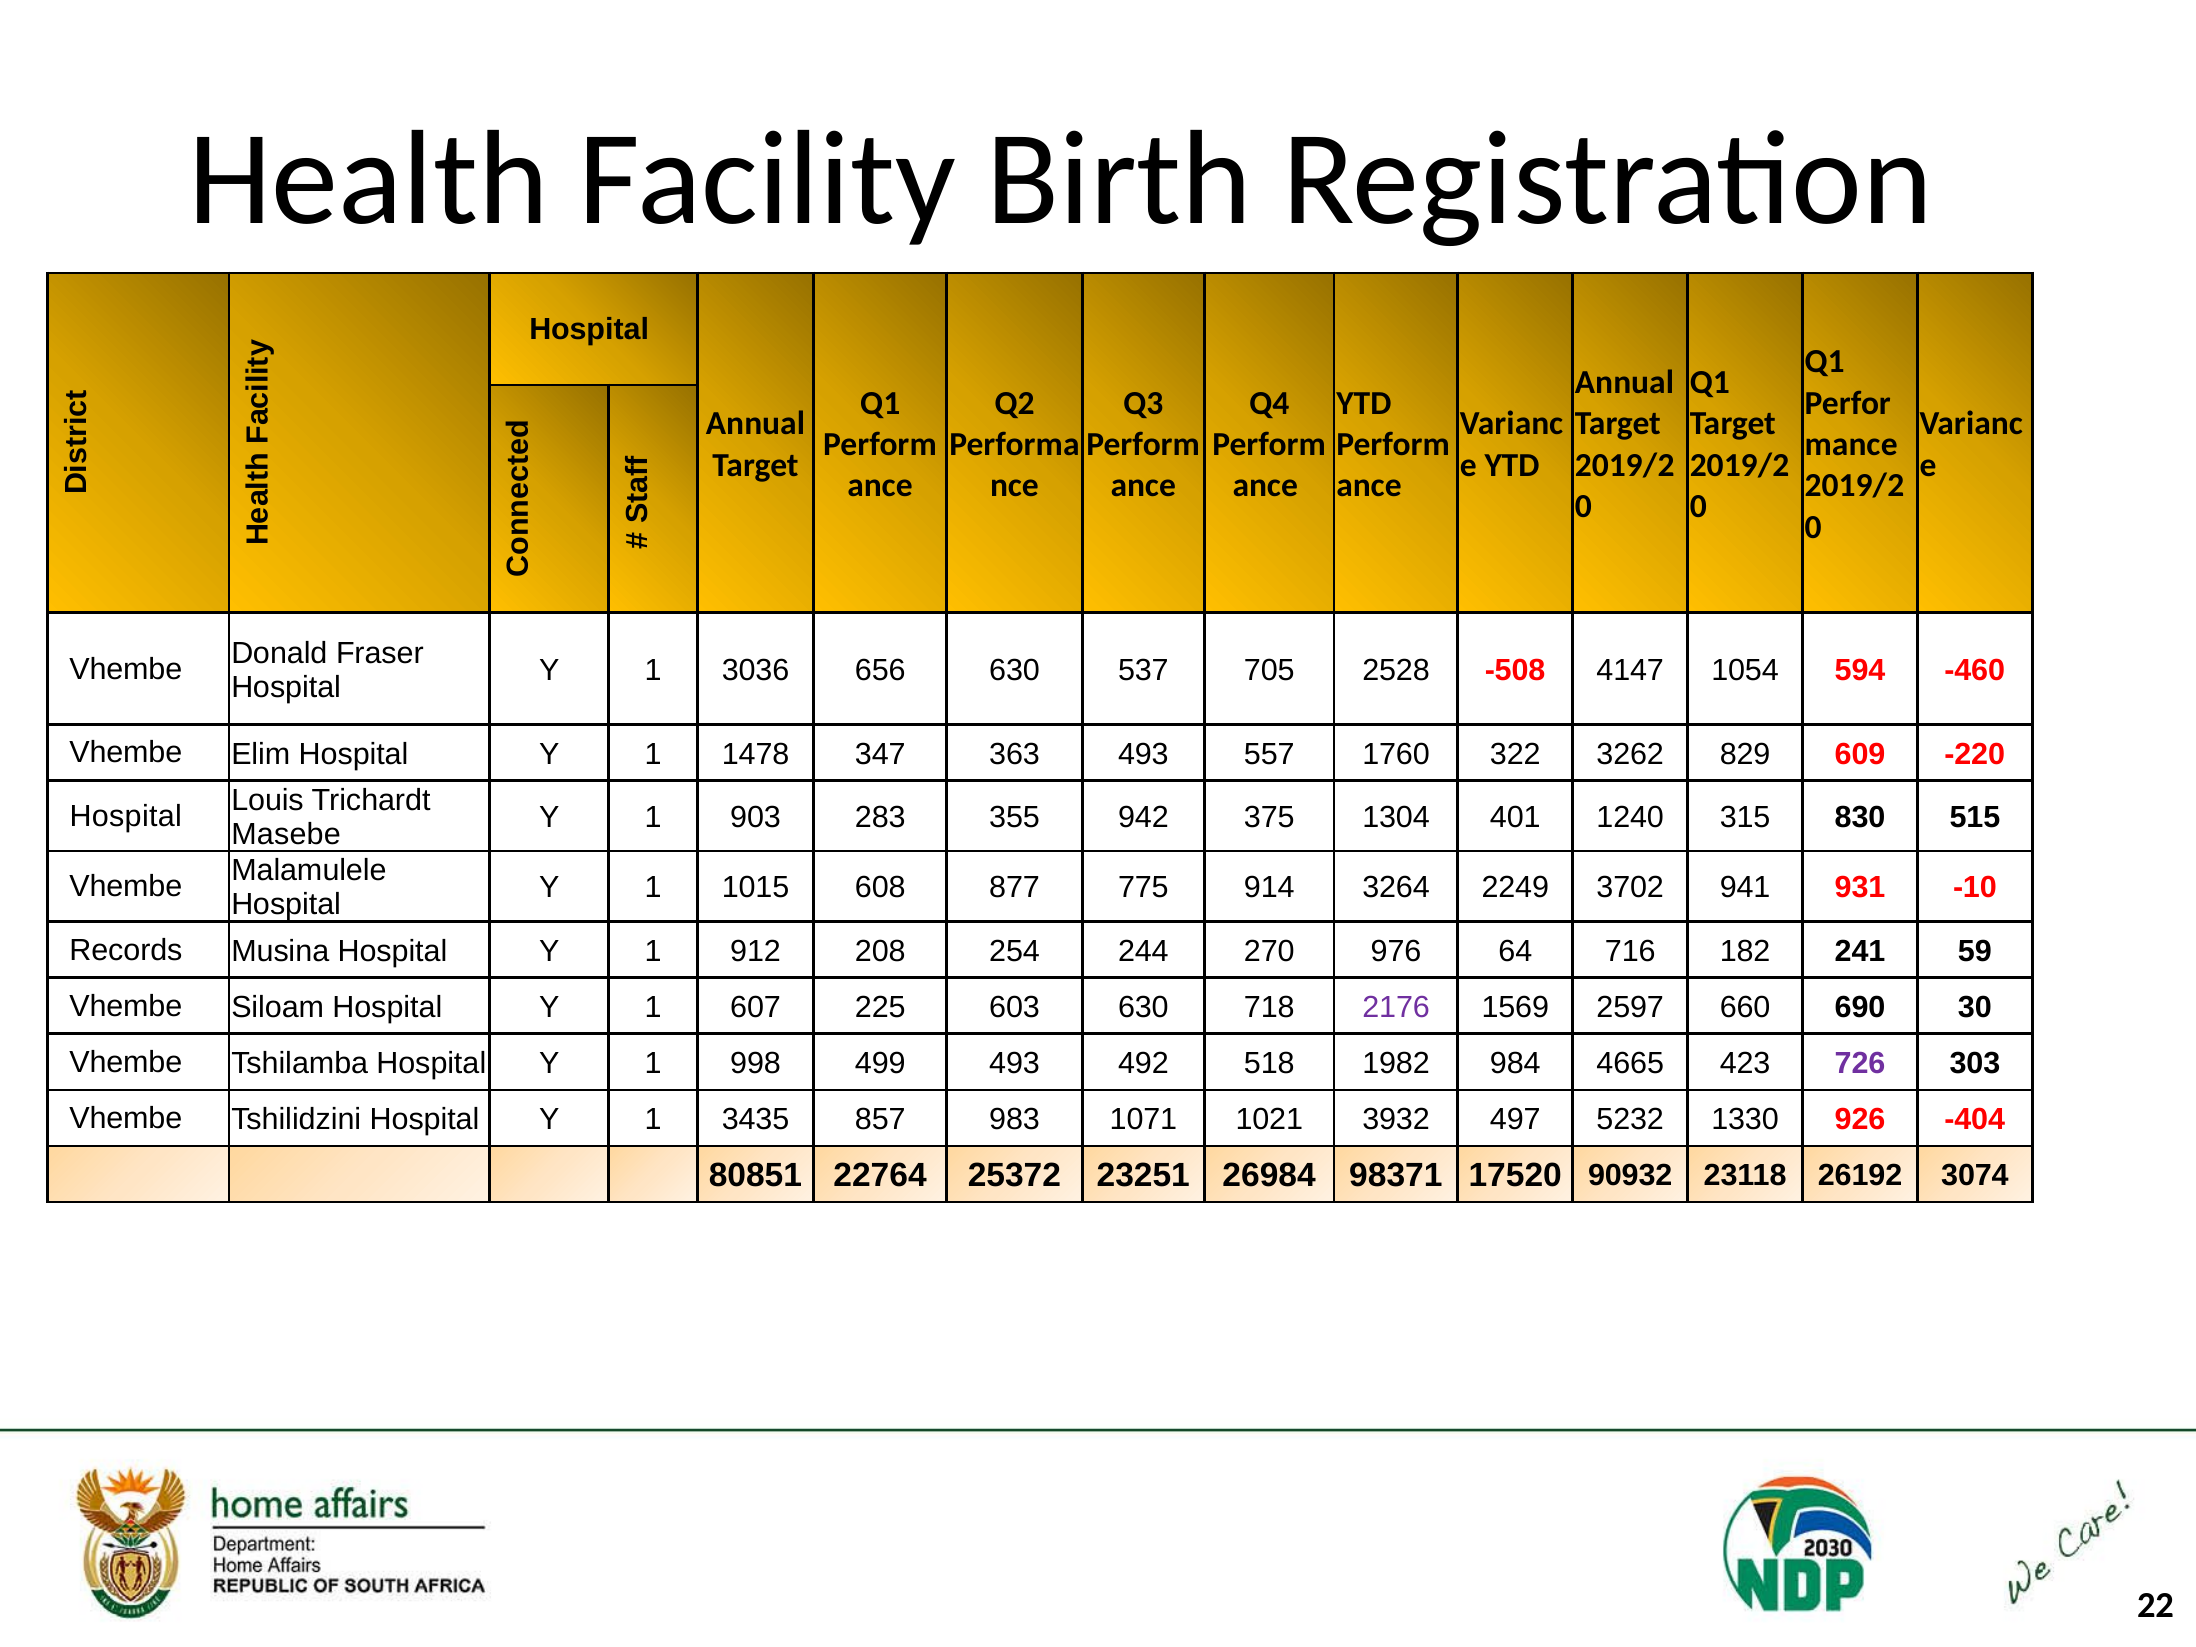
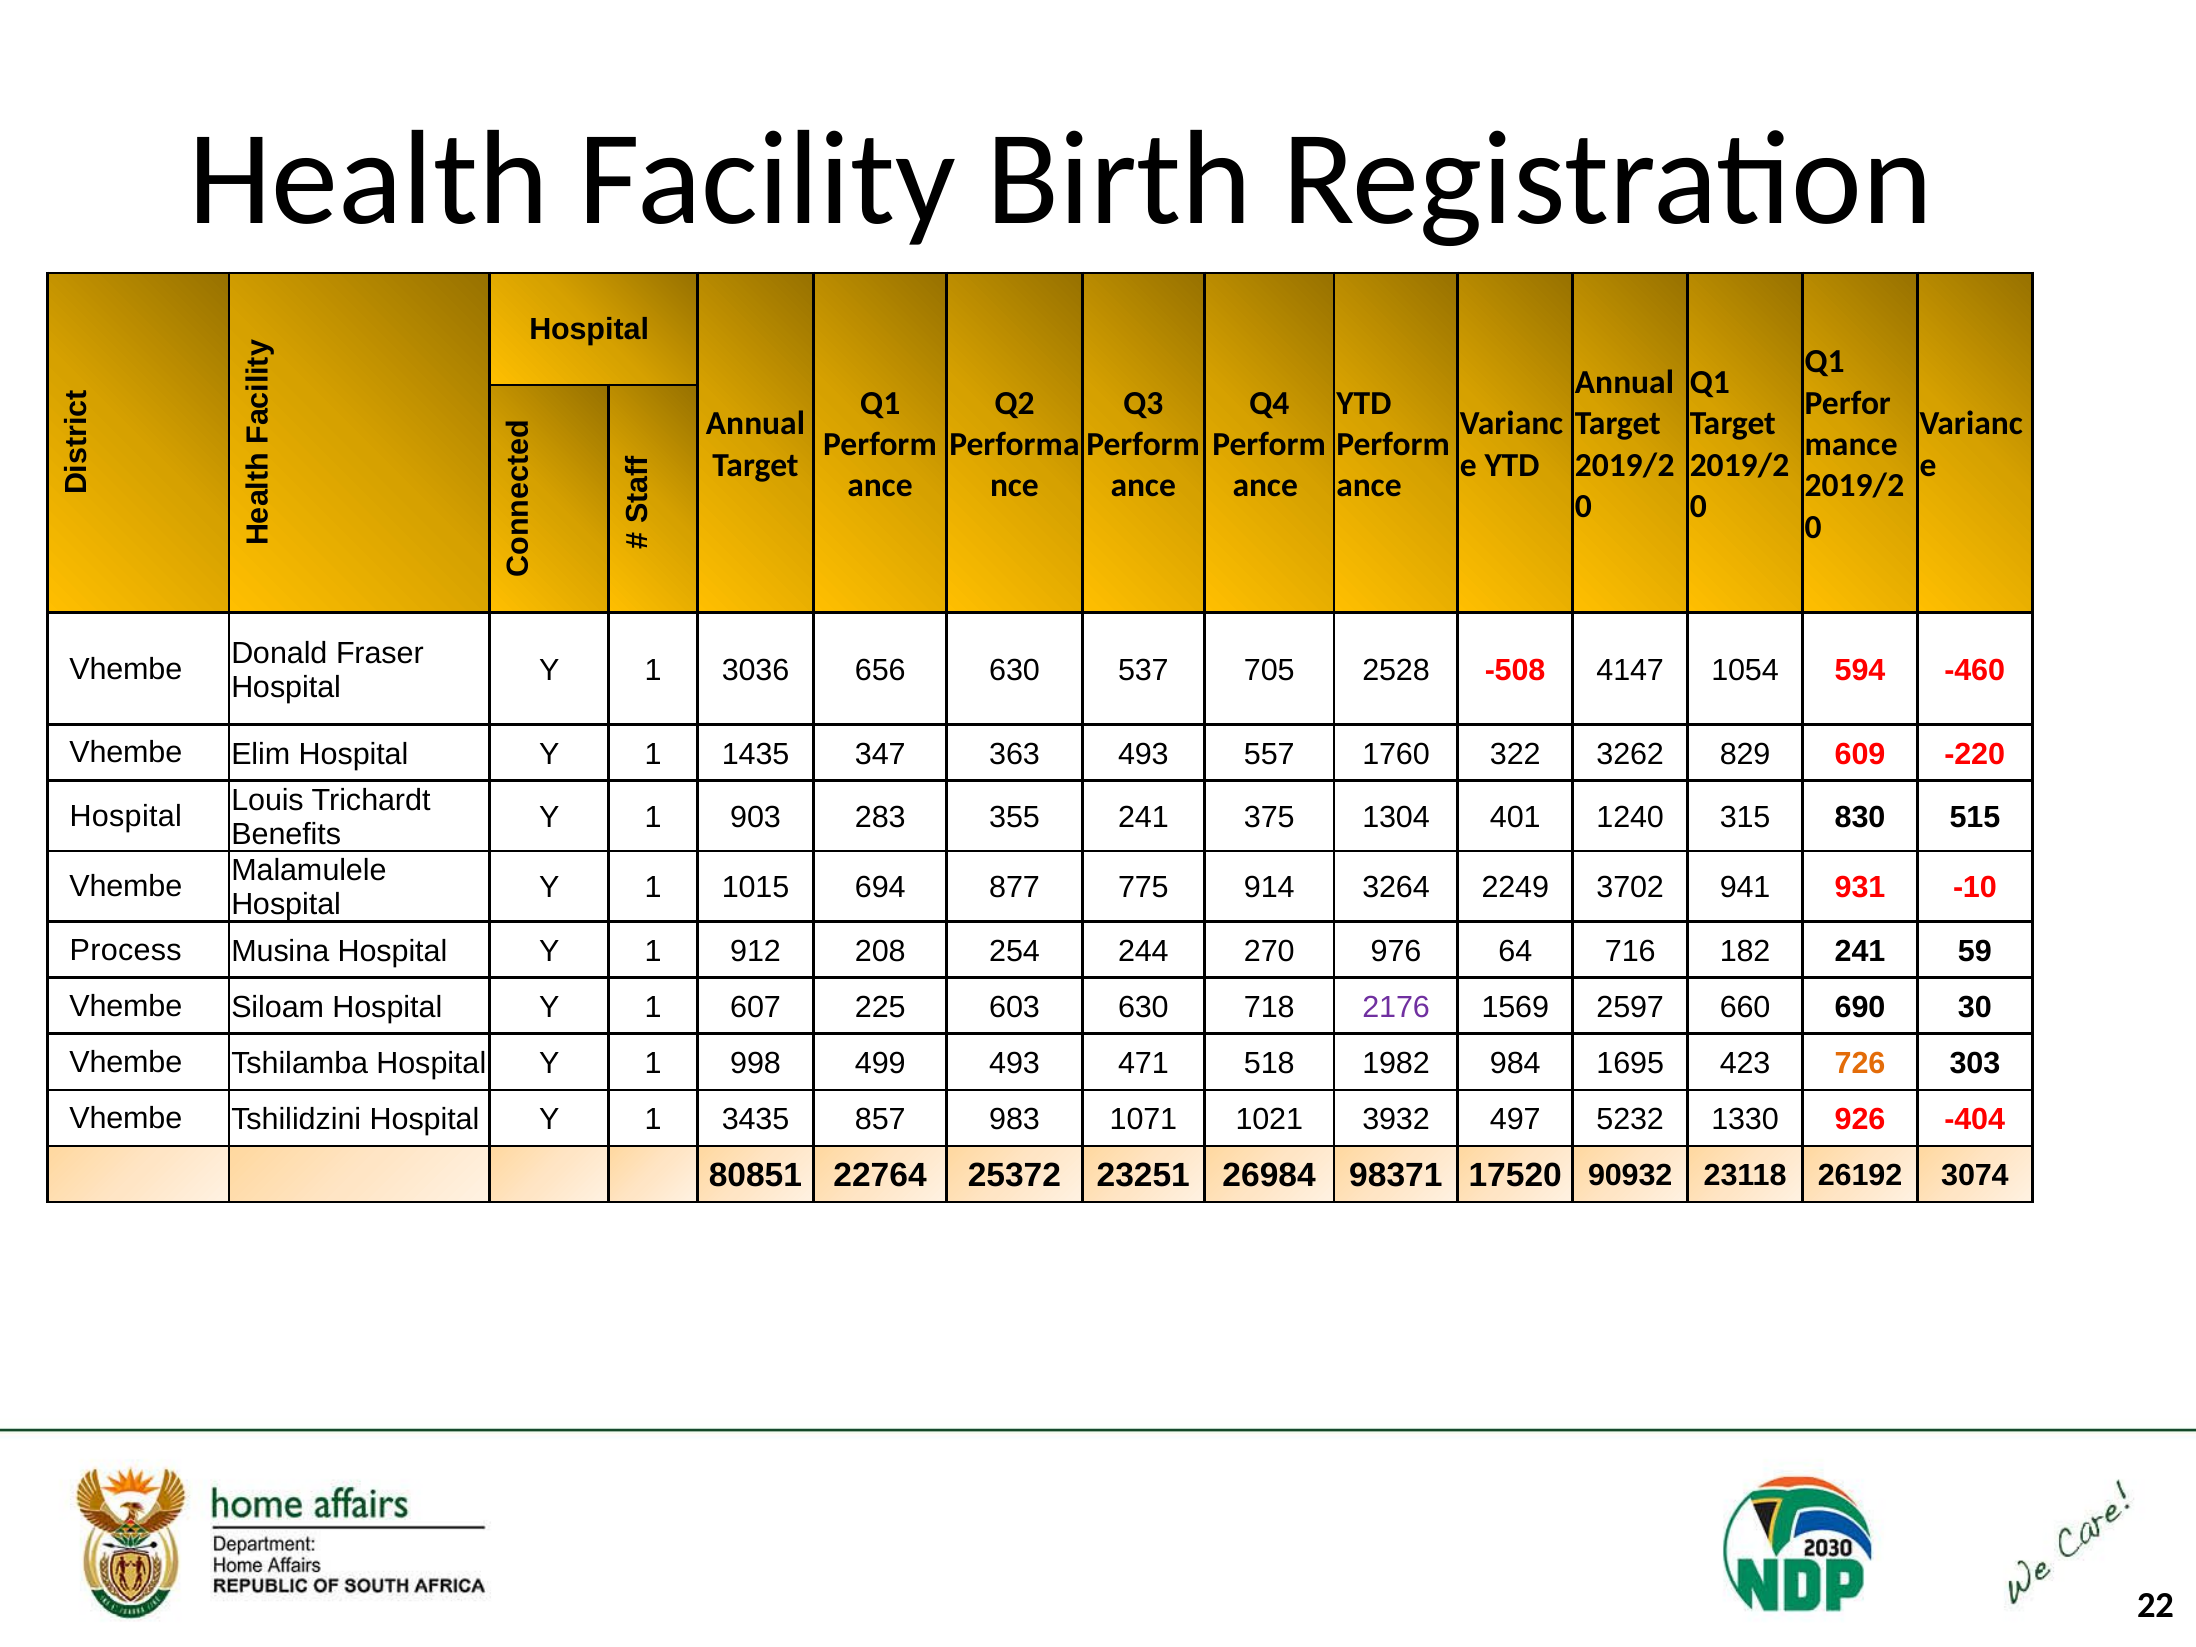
1478: 1478 -> 1435 (756, 754)
355 942: 942 -> 241 (1143, 817)
Masebe: Masebe -> Benefits (286, 834)
608: 608 -> 694 (880, 888)
Records: Records -> Process (126, 950)
492: 492 -> 471 (1143, 1063)
4665: 4665 -> 1695 (1630, 1063)
726 colour: purple -> orange (1860, 1063)
